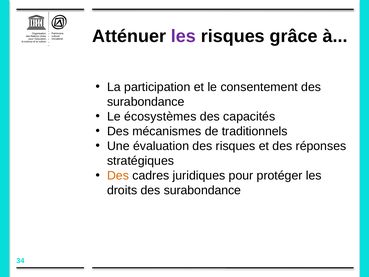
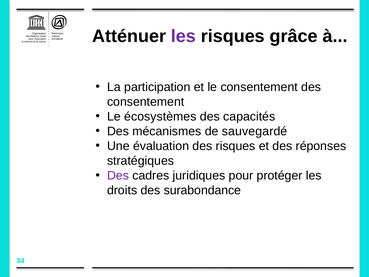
surabondance: surabondance -> consentement (146, 102)
traditionnels: traditionnels -> sauvegardé (255, 131)
Des colour: orange -> purple (118, 176)
